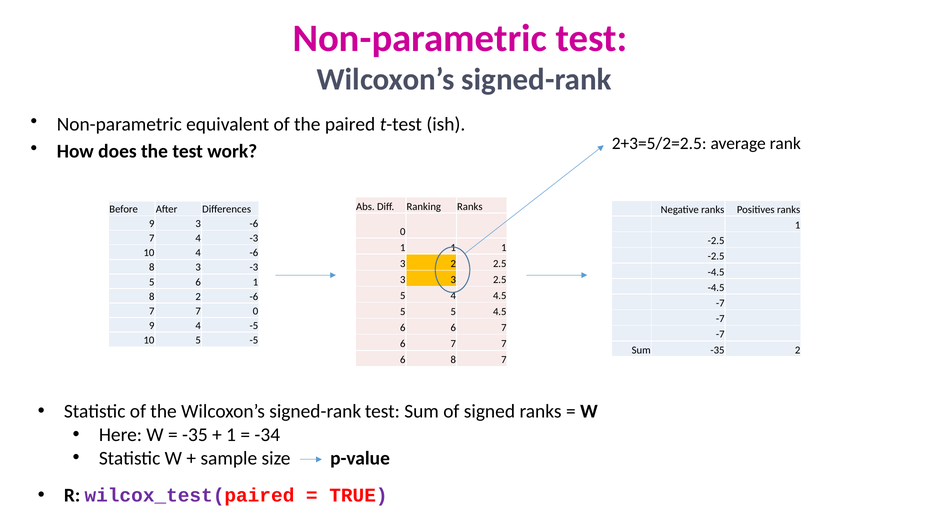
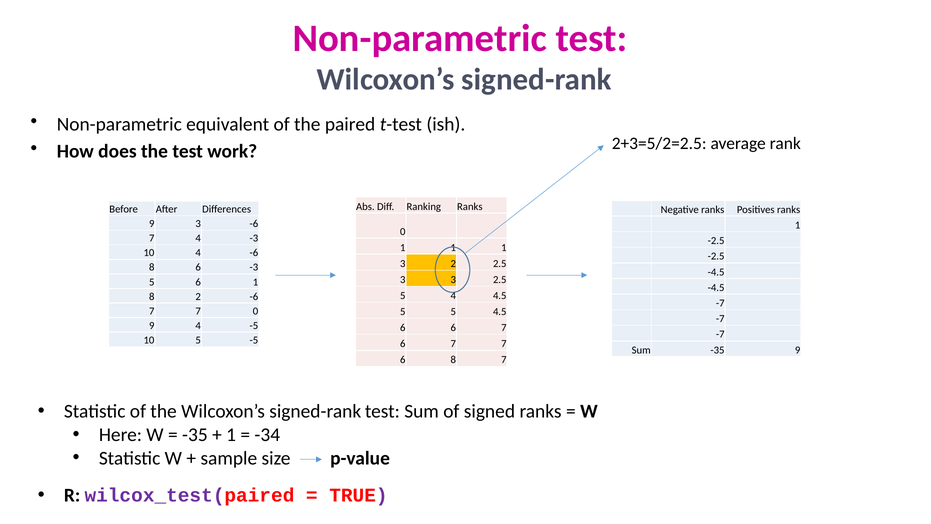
8 3: 3 -> 6 (198, 267)
-35 2: 2 -> 9 (798, 350)
